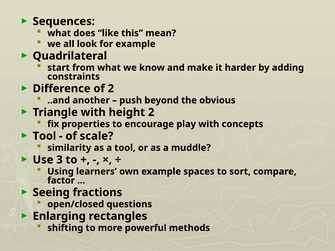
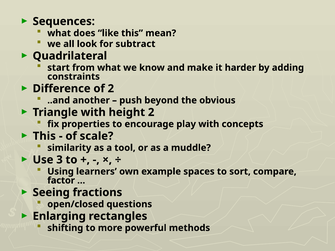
for example: example -> subtract (135, 44)
Tool: Tool -> This (44, 136)
